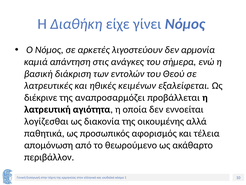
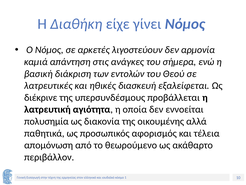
κειμένων: κειμένων -> διασκευή (137, 85)
αναπροσαρμόζει: αναπροσαρμόζει -> υπερσυνδέσμους (110, 97)
λογίζεσθαι: λογίζεσθαι -> πολυσημία (46, 121)
